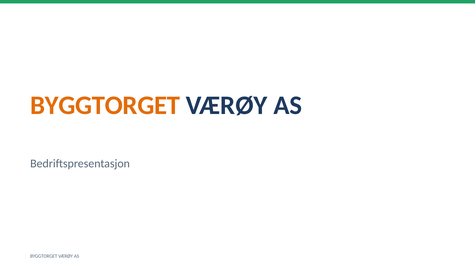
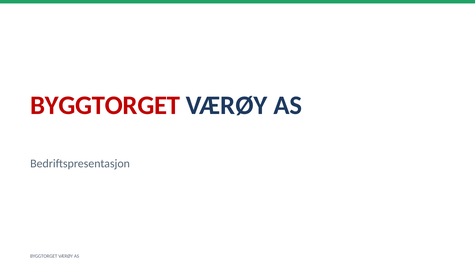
BYGGTORGET colour: orange -> red (105, 105)
